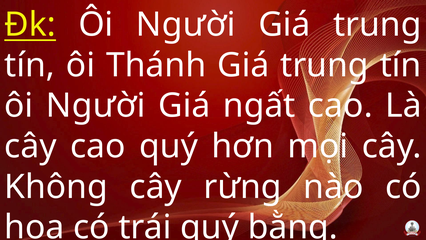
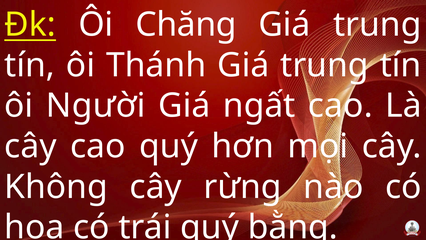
Đk Ôi Người: Người -> Chăng (186, 25)
